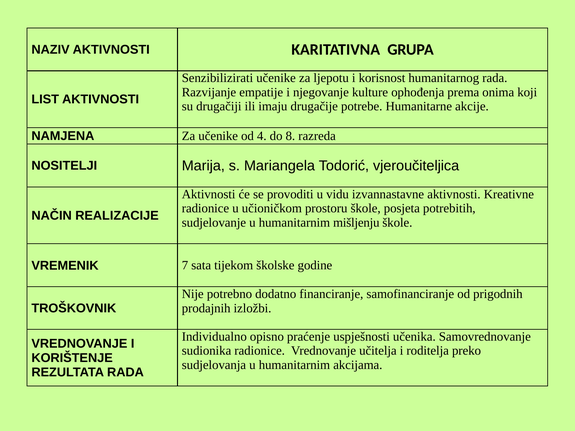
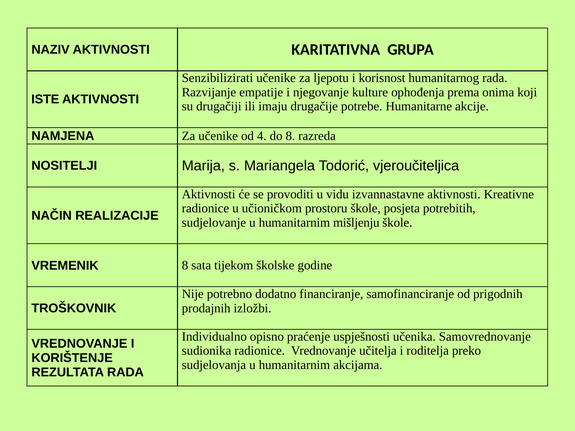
LIST: LIST -> ISTE (45, 99)
VREMENIK 7: 7 -> 8 (185, 266)
